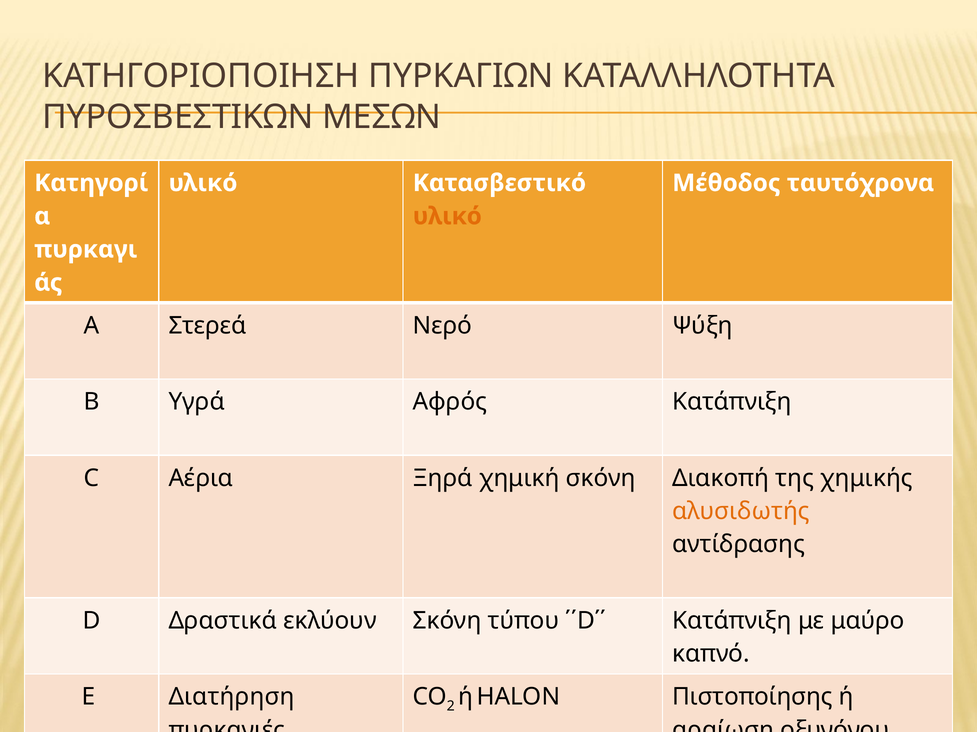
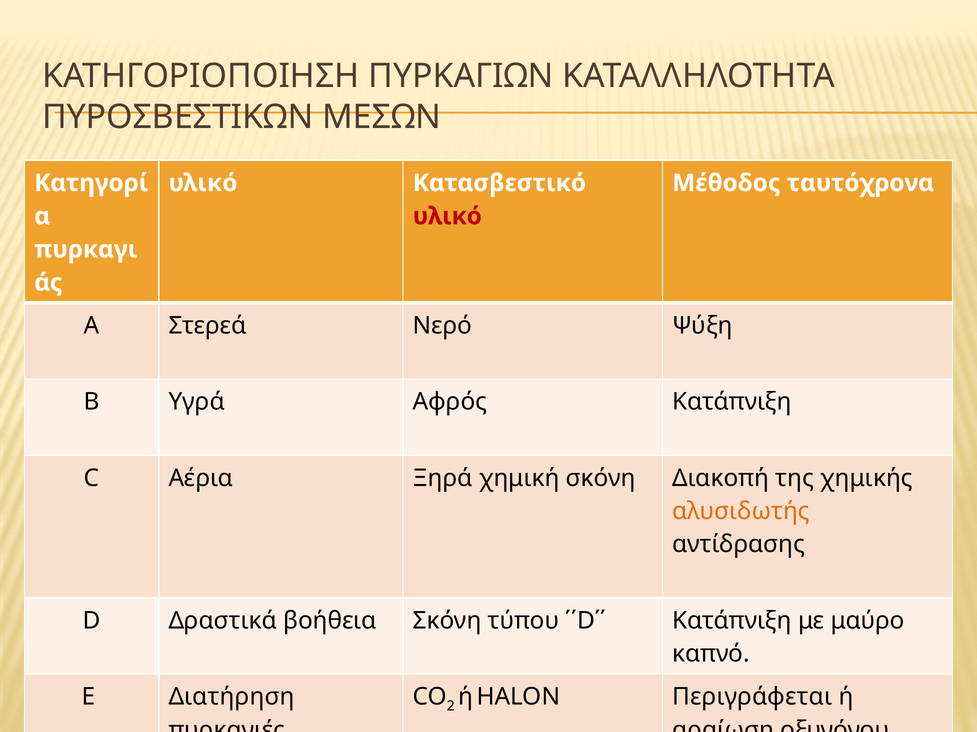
υλικό colour: orange -> red (447, 216)
εκλύουν: εκλύουν -> βοήθεια (330, 621)
HALON Πιστοποίησης: Πιστοποίησης -> Περιγράφεται (752, 698)
